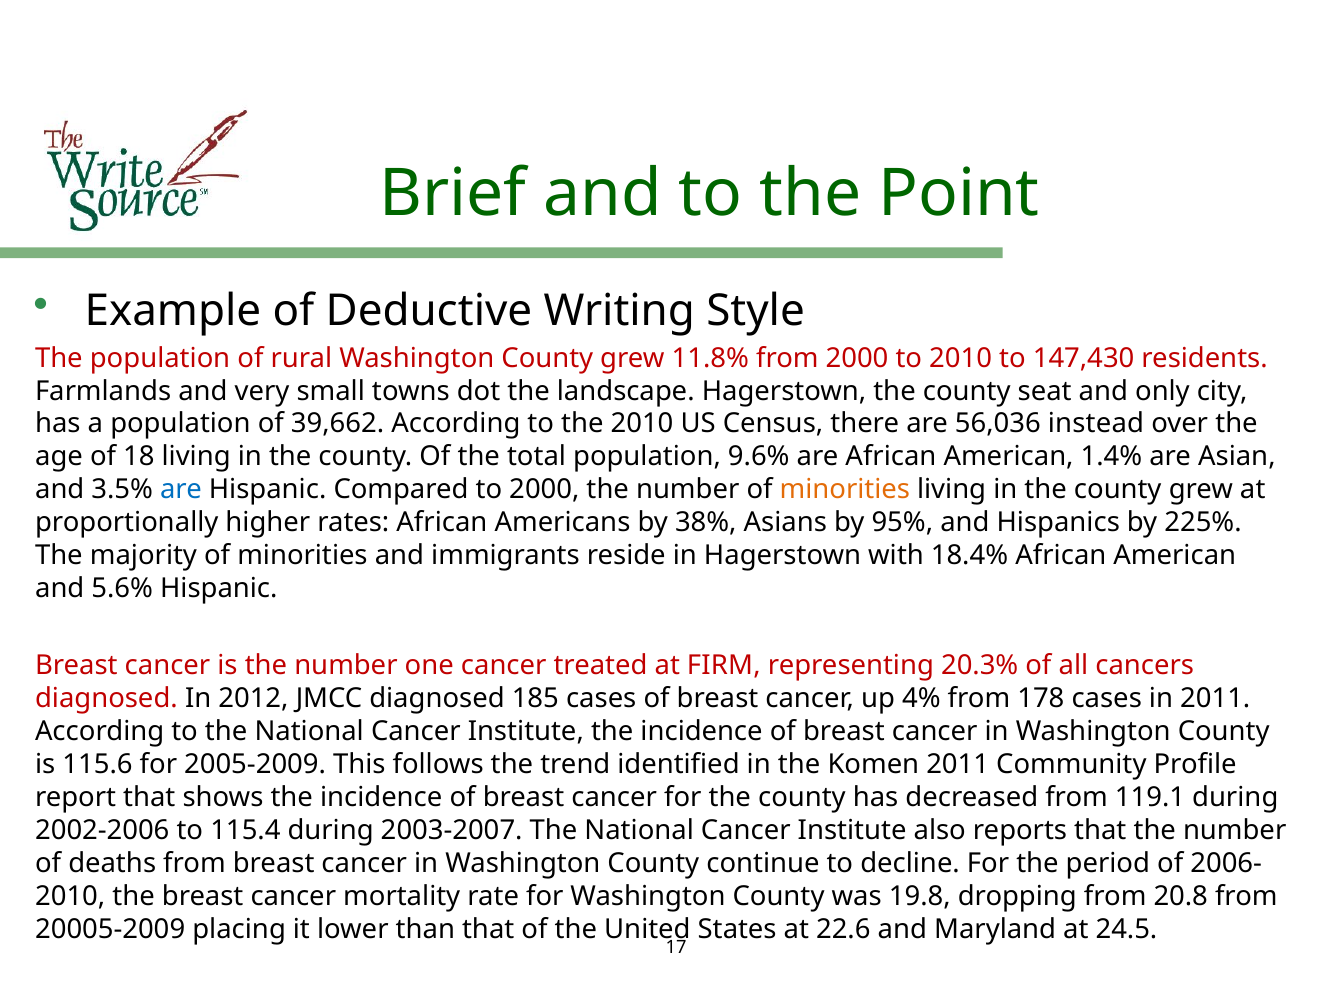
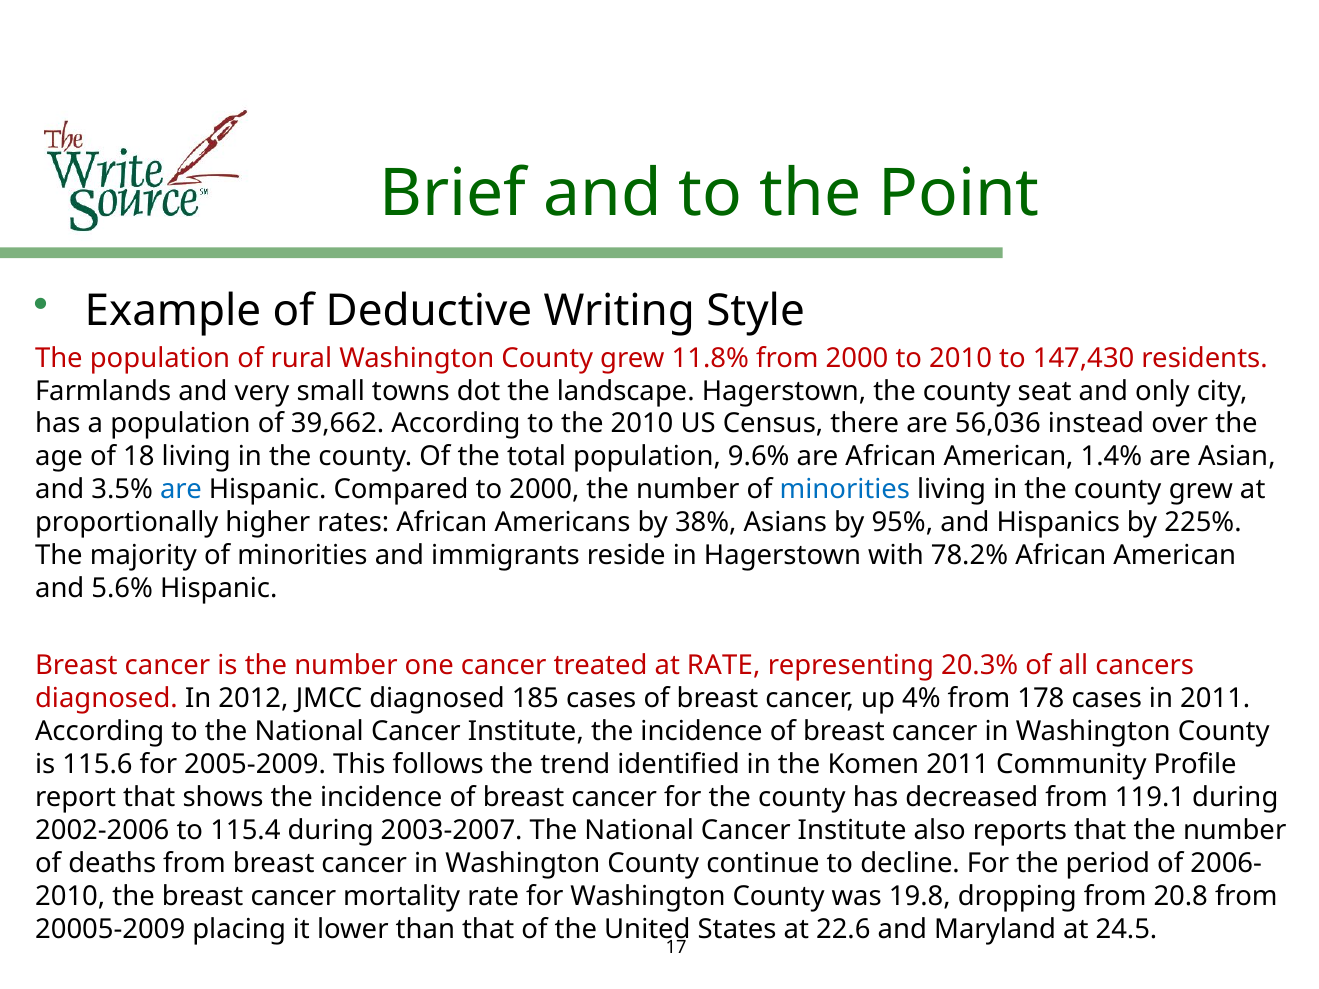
minorities colour: orange -> blue (845, 490)
18.4%: 18.4% -> 78.2% (969, 556)
at FIRM: FIRM -> RATE (724, 666)
